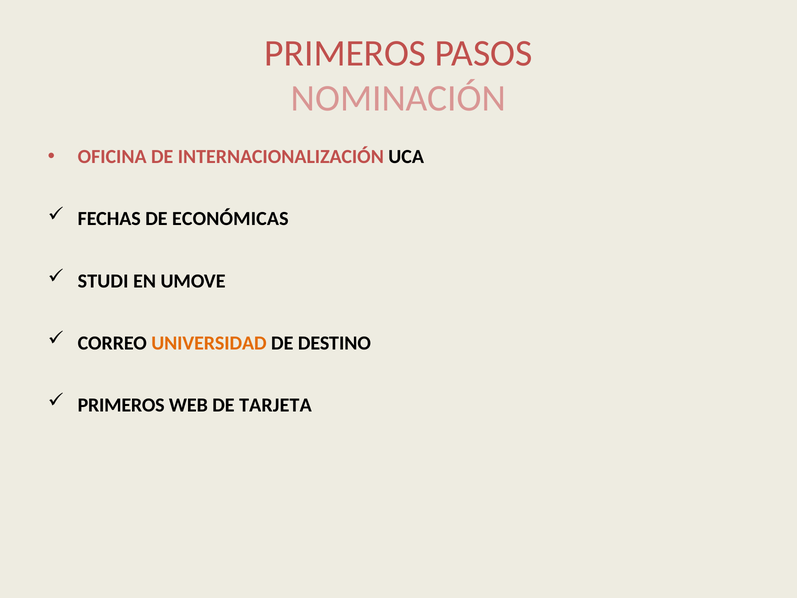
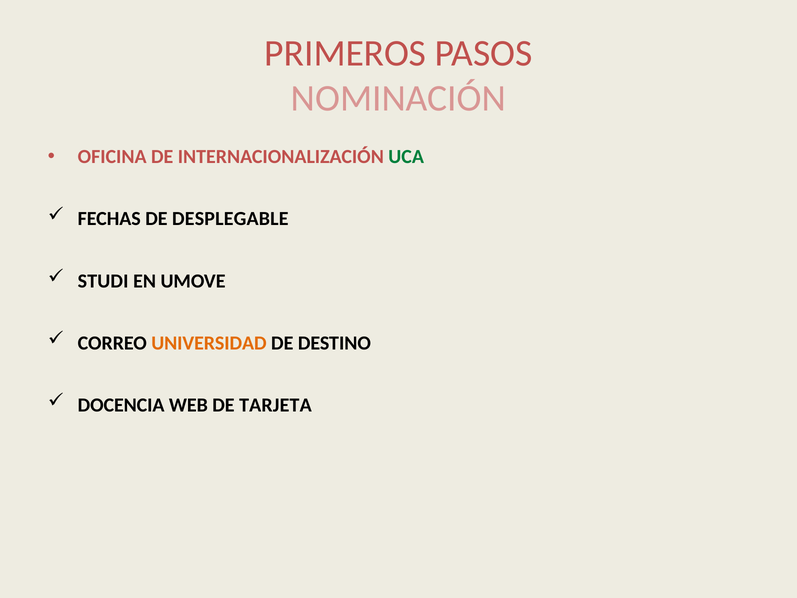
UCA colour: black -> green (406, 157)
ECONÓMICAS: ECONÓMICAS -> DESPLEGABLE (230, 219)
PRIMEROS: PRIMEROS -> DOCENCIA (121, 405)
